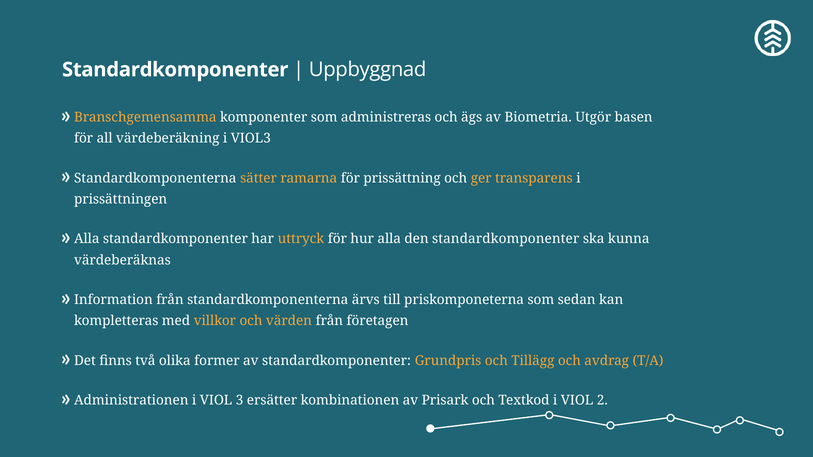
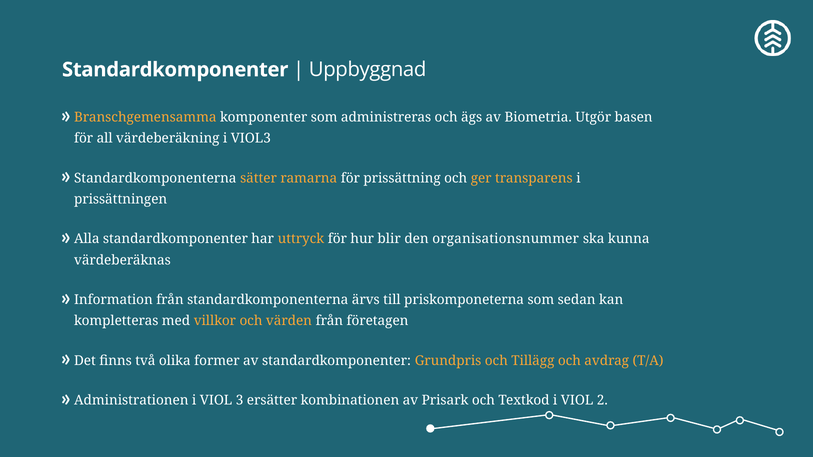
hur alla: alla -> blir (389, 239)
den standardkomponenter: standardkomponenter -> organisationsnummer (506, 239)
